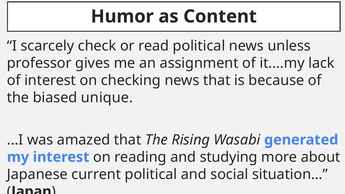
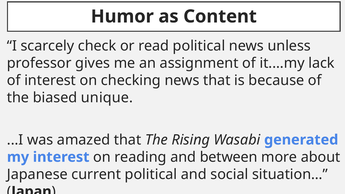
studying: studying -> between (229, 157)
